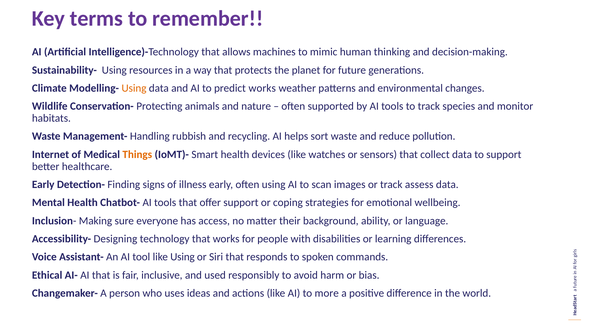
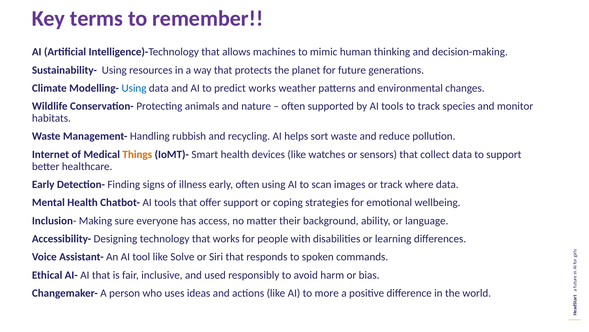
Using colour: orange -> blue (134, 88)
assess: assess -> where (419, 184)
like Using: Using -> Solve (182, 256)
